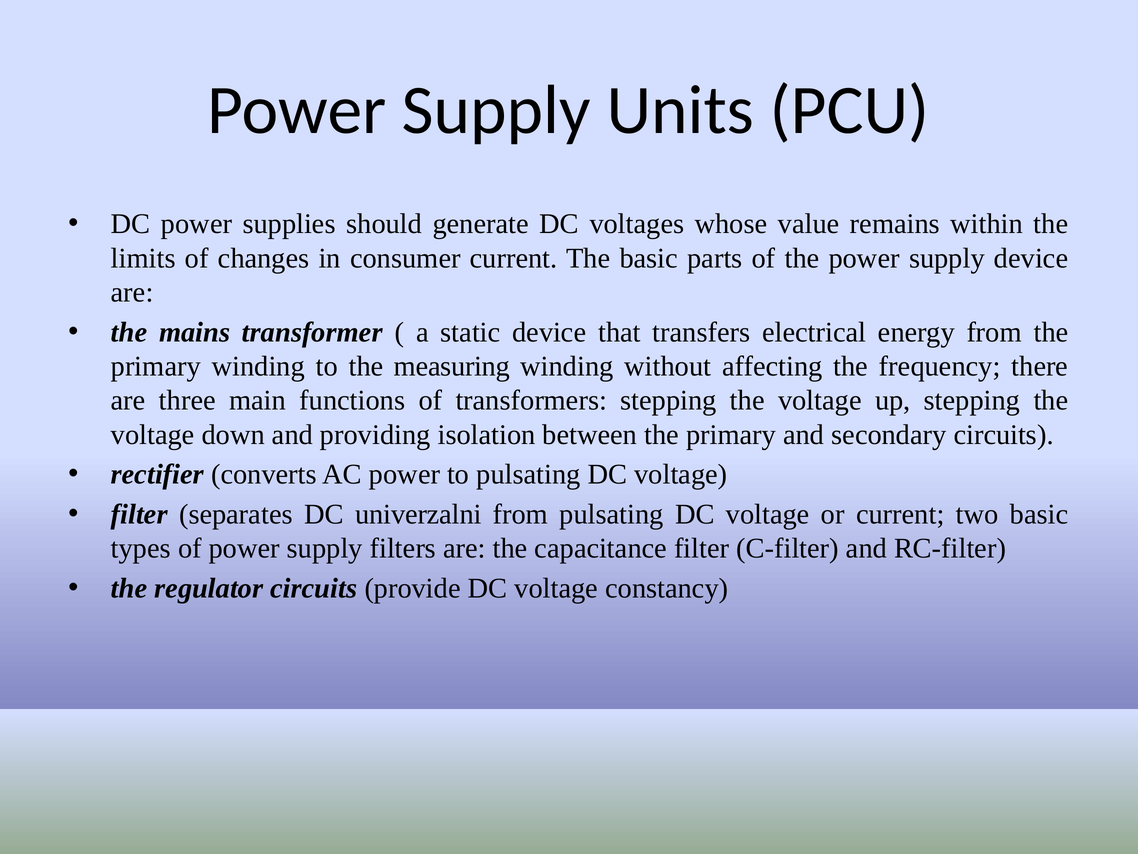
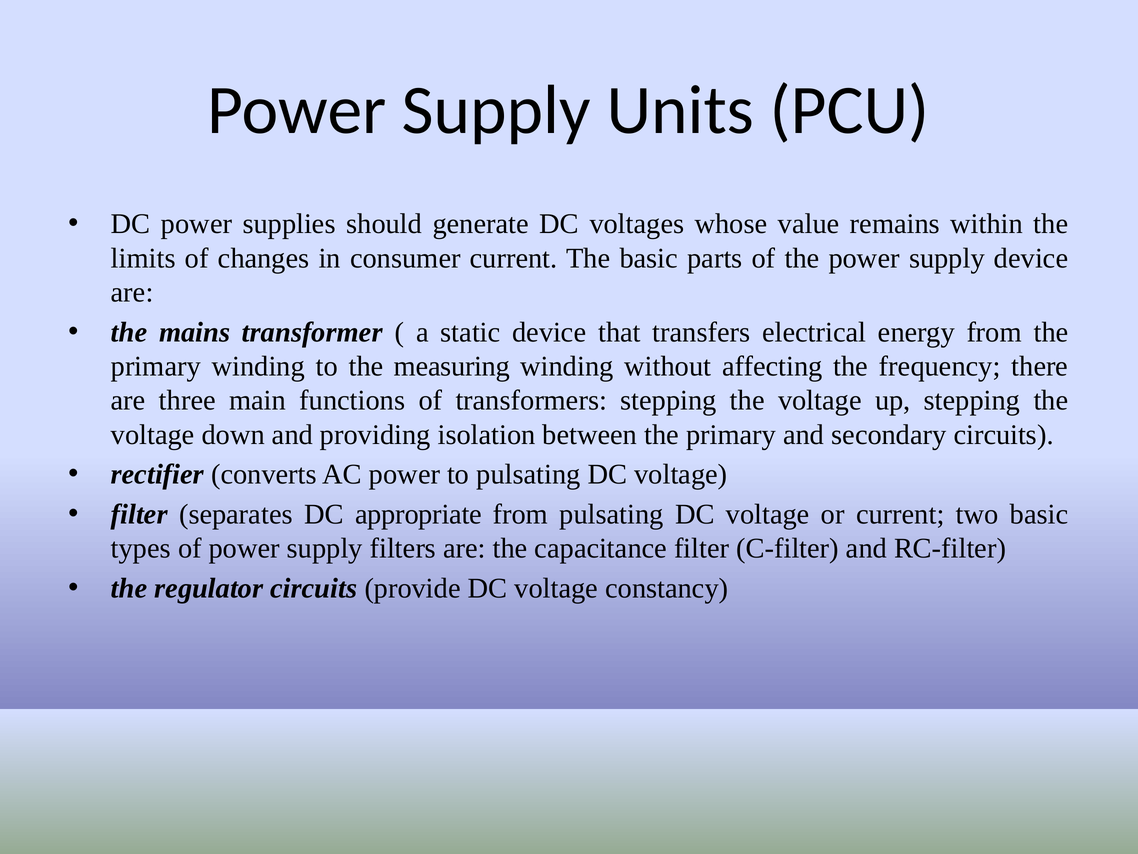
univerzalni: univerzalni -> appropriate (418, 514)
